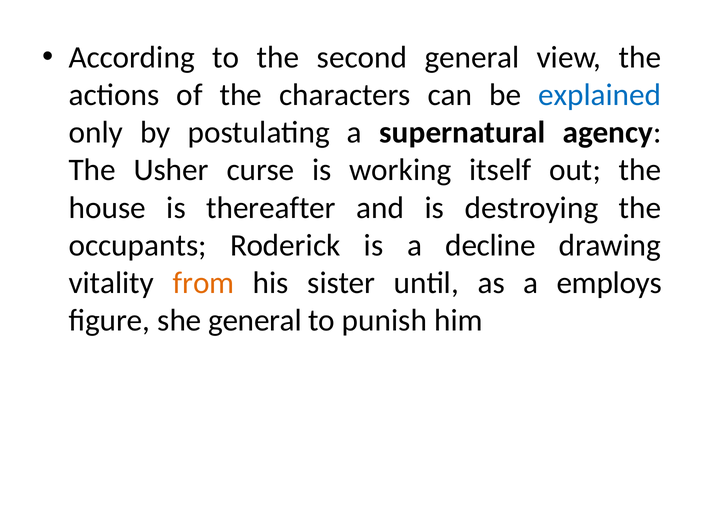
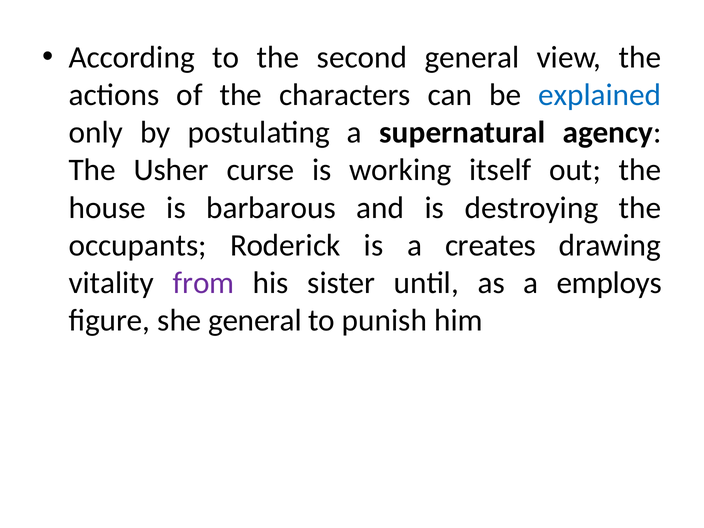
thereafter: thereafter -> barbarous (271, 208)
decline: decline -> creates (491, 245)
from colour: orange -> purple (204, 283)
